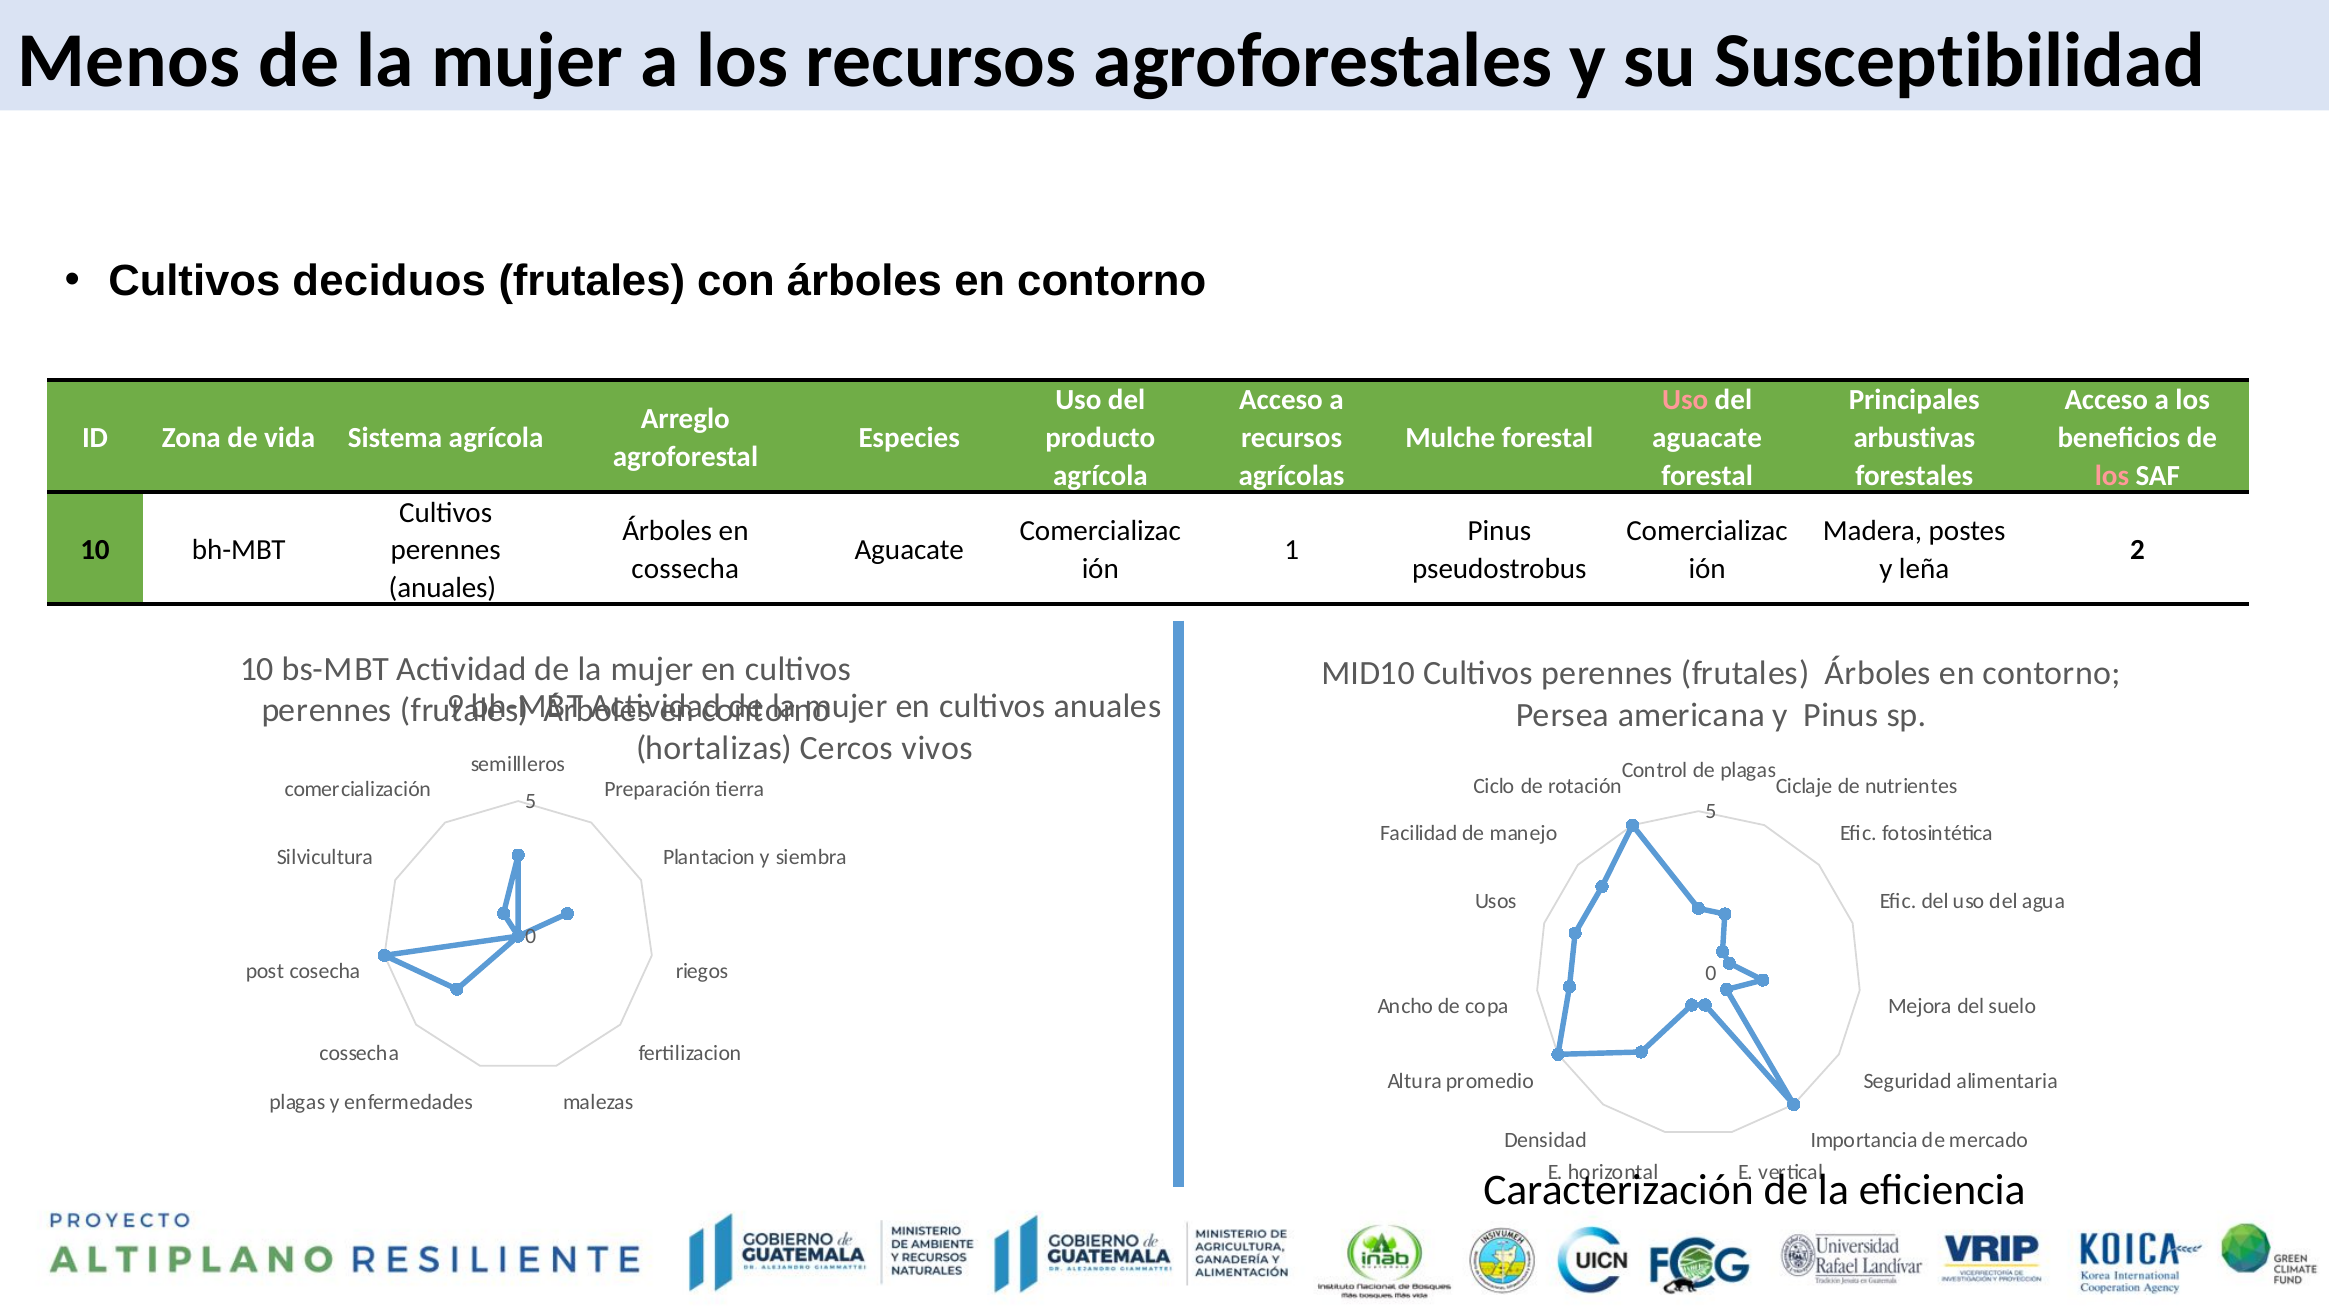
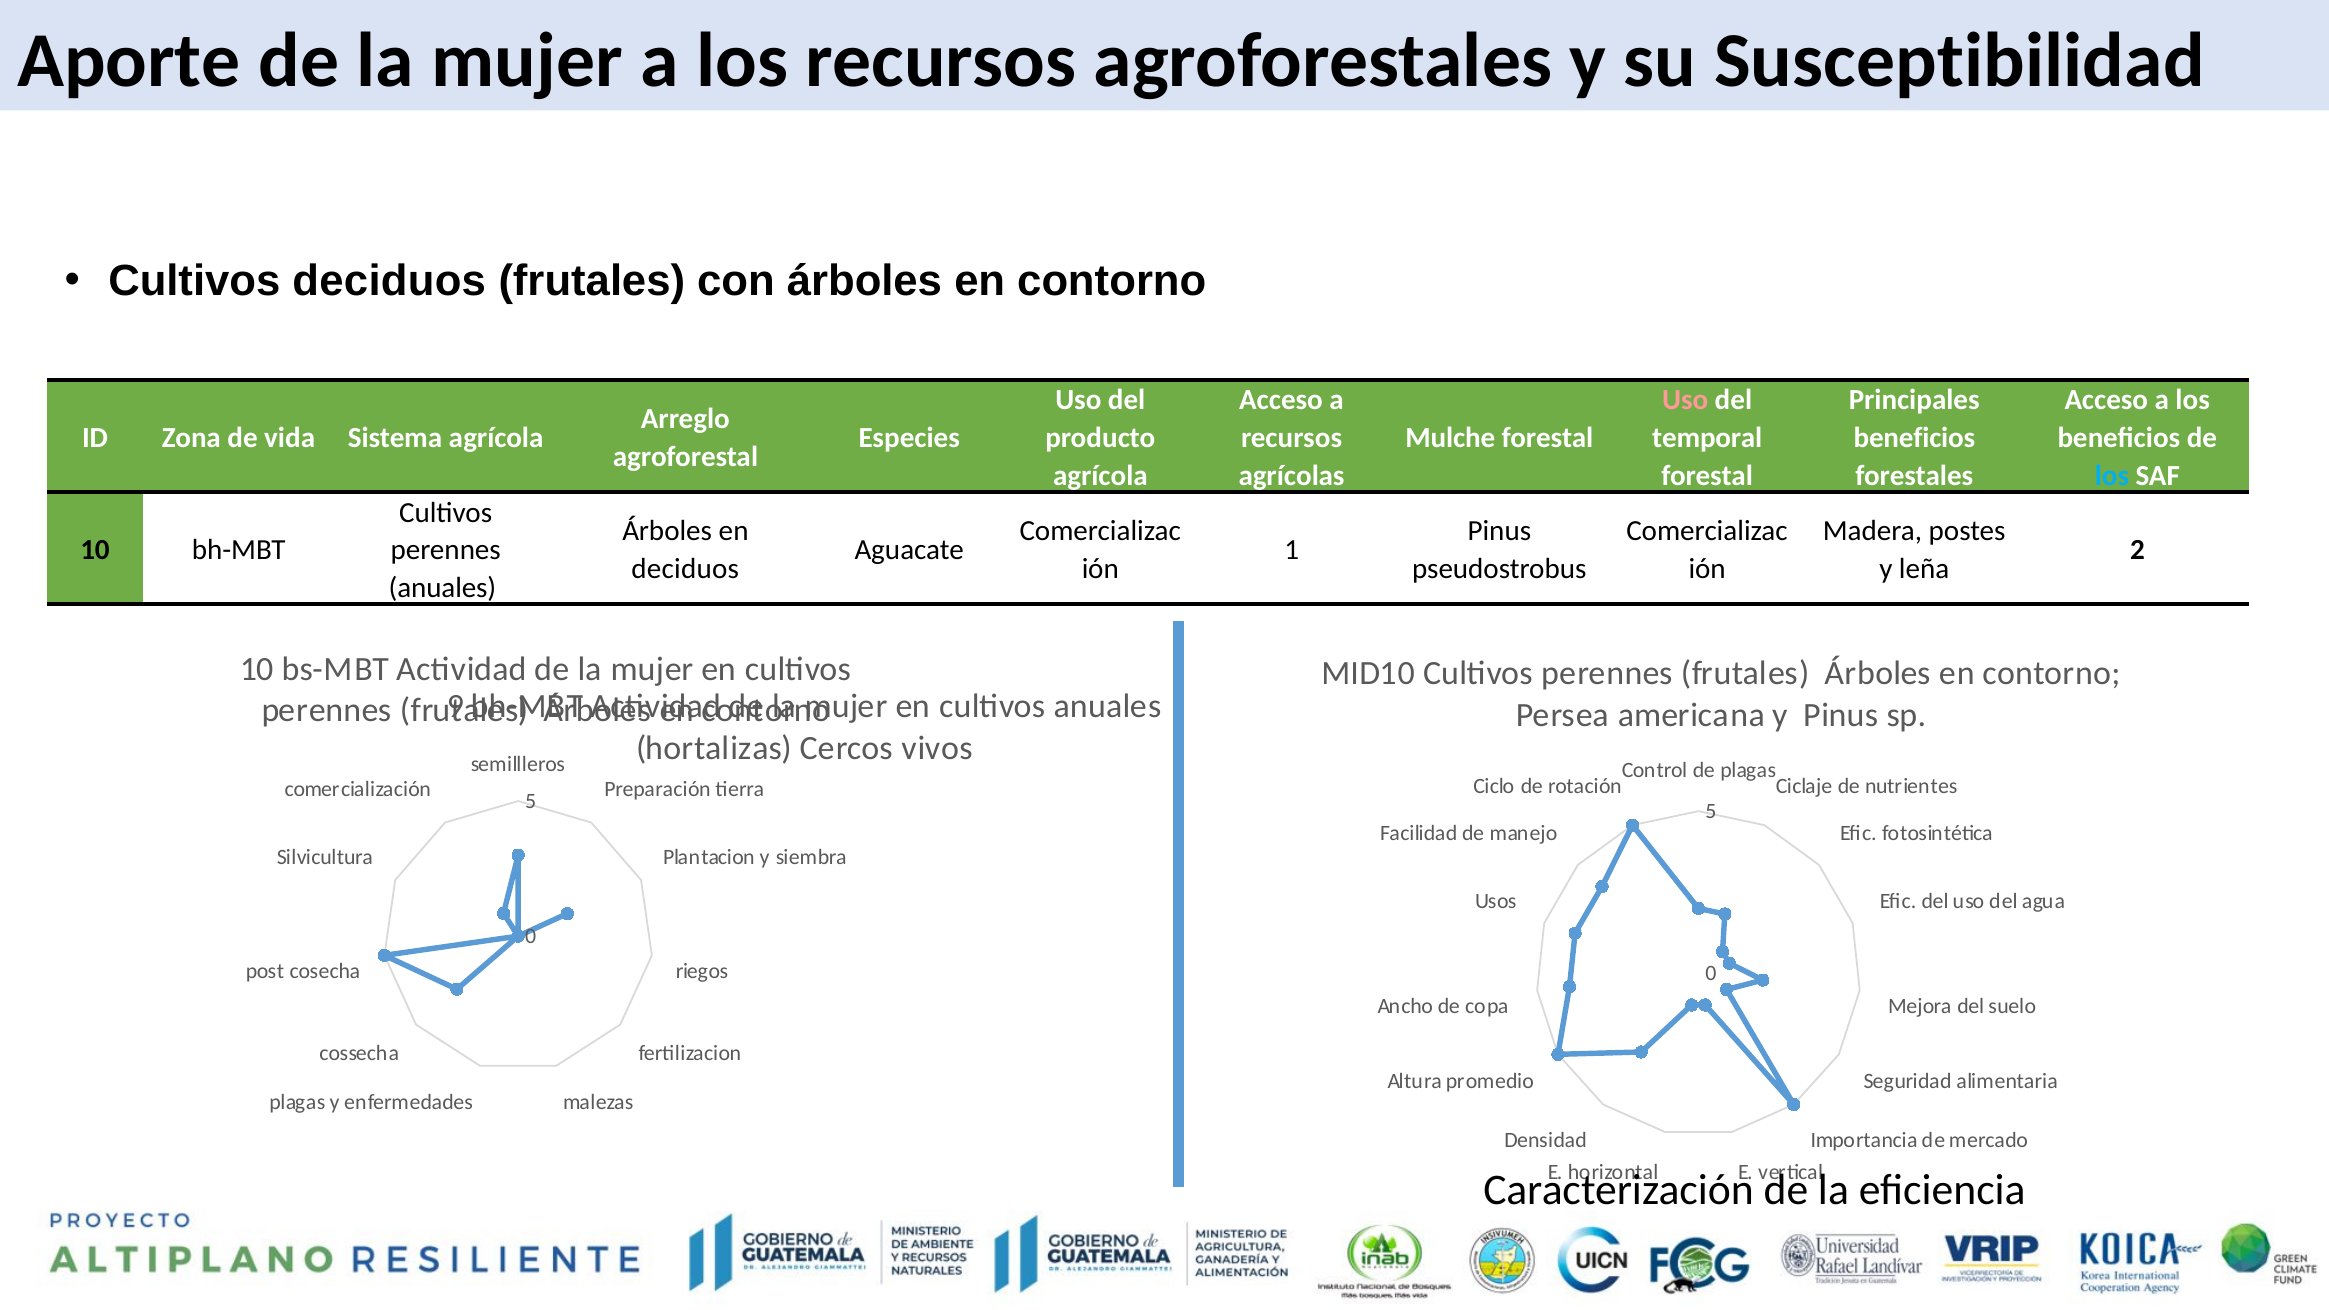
Menos: Menos -> Aporte (129, 61)
aguacate: aguacate -> temporal (1707, 438)
arbustivas: arbustivas -> beneficios (1914, 438)
los colour: pink -> light blue (2112, 476)
cossecha: cossecha -> deciduos (685, 569)
